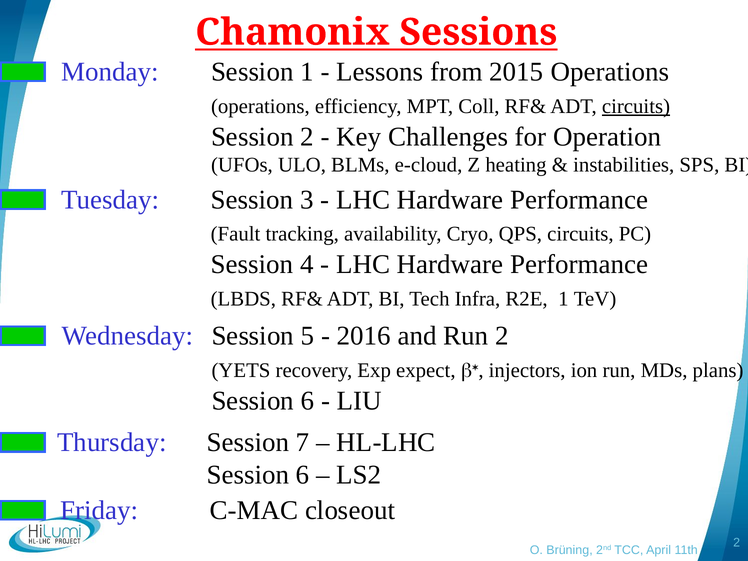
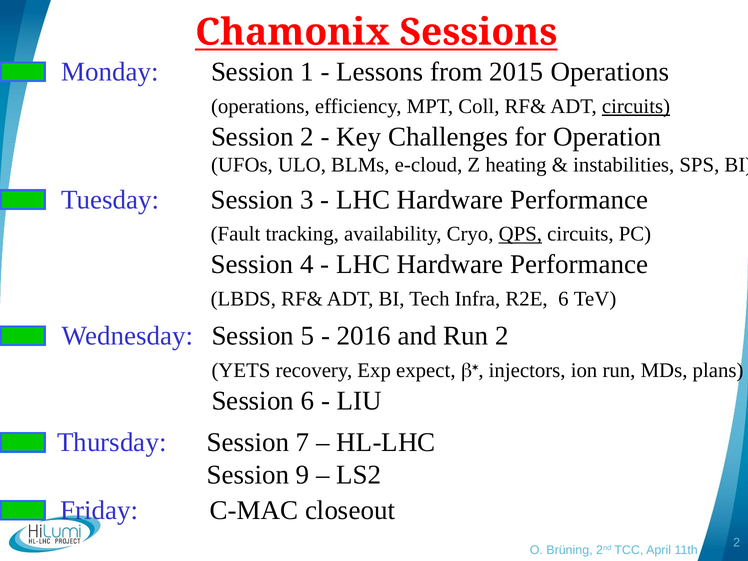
QPS underline: none -> present (520, 234)
1: 1 -> 6 (563, 299)
6: 6 -> 9 (303, 475)
